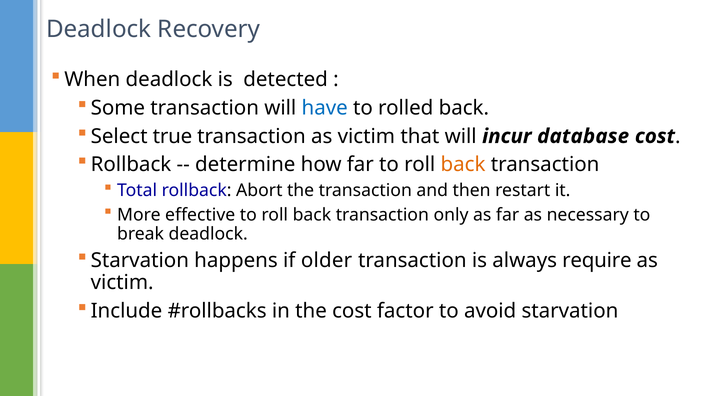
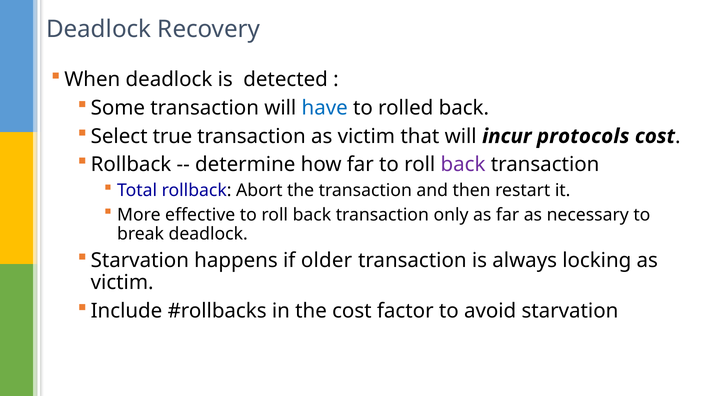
database: database -> protocols (583, 136)
back colour: orange -> purple (463, 165)
require: require -> locking (597, 260)
